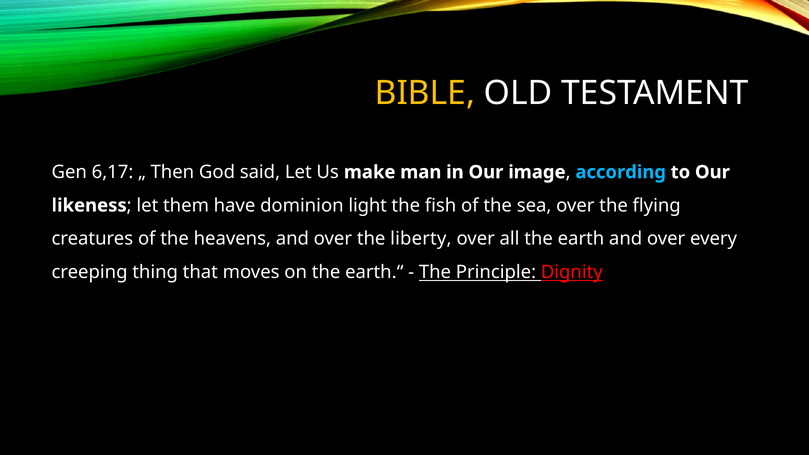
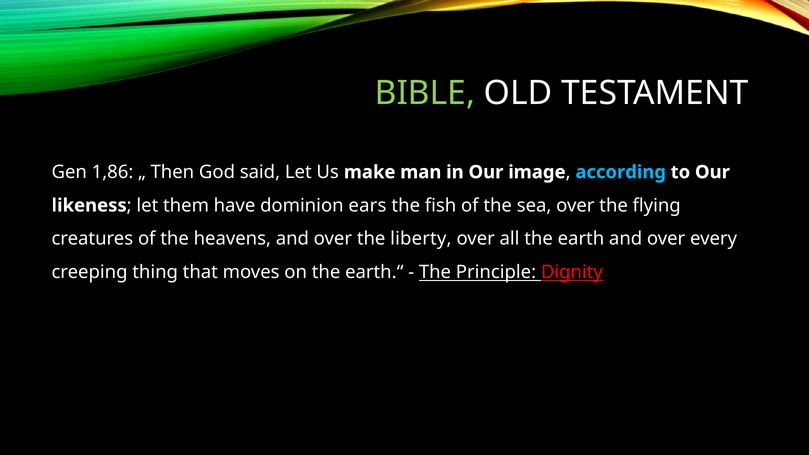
BIBLE colour: yellow -> light green (425, 93)
6,17: 6,17 -> 1,86 (113, 172)
light: light -> ears (367, 205)
